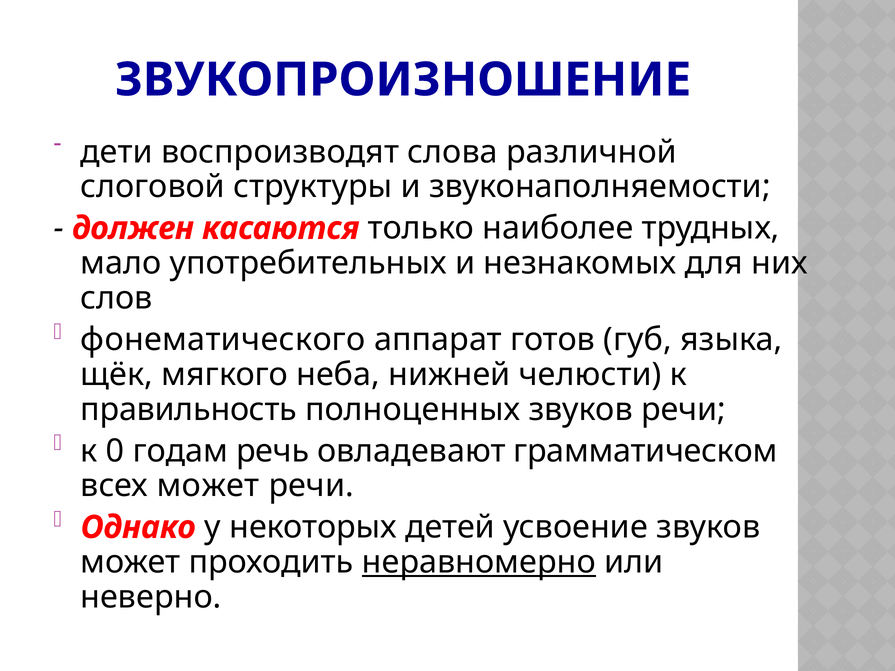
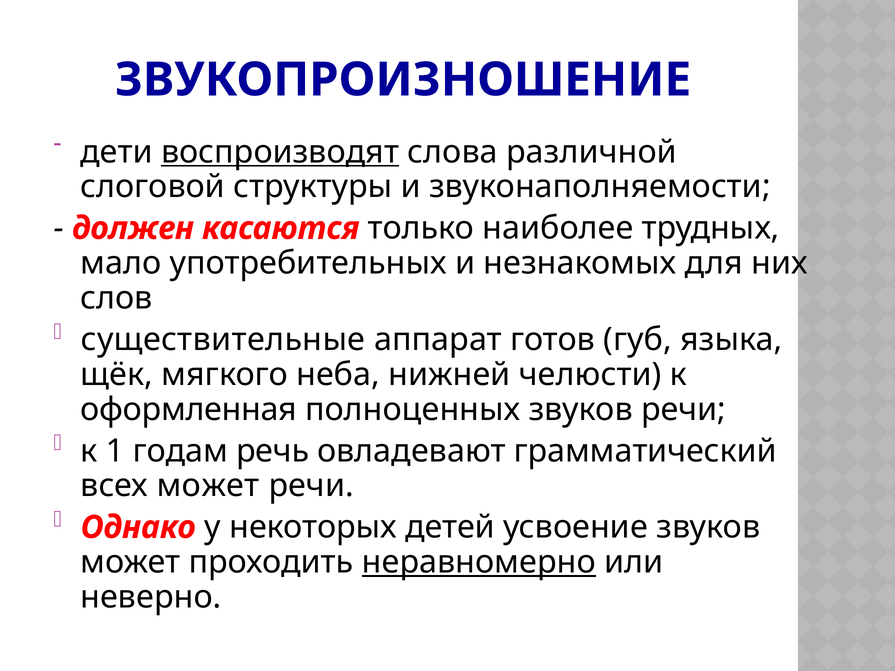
воспроизводят underline: none -> present (280, 152)
фонематического: фонематического -> существительные (223, 340)
правильность: правильность -> оформленная (189, 409)
0: 0 -> 1 (115, 451)
грамматическом: грамматическом -> грамматический (645, 451)
